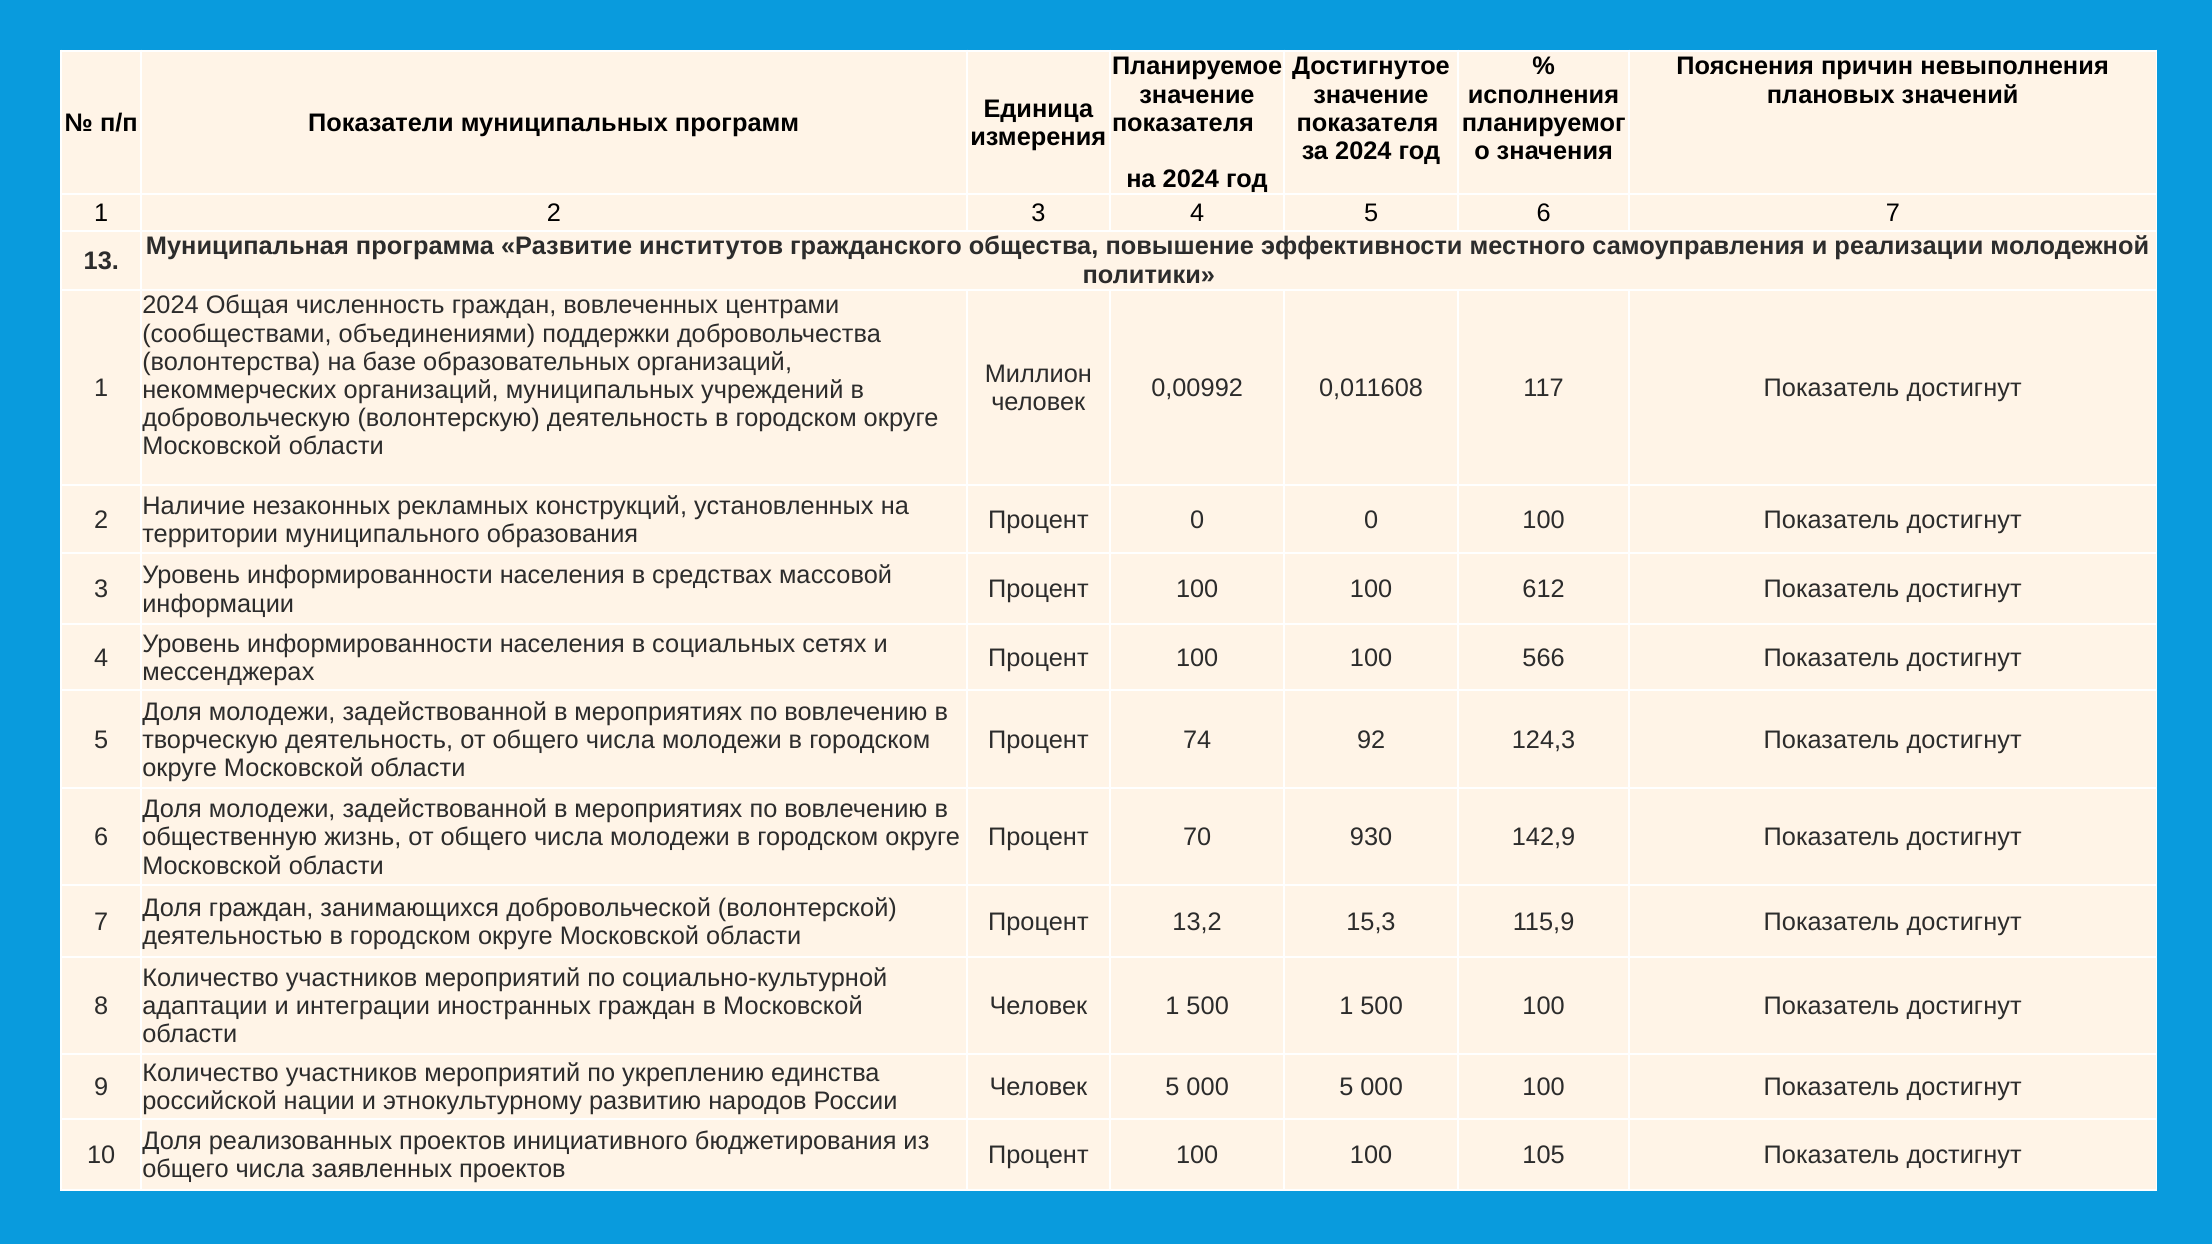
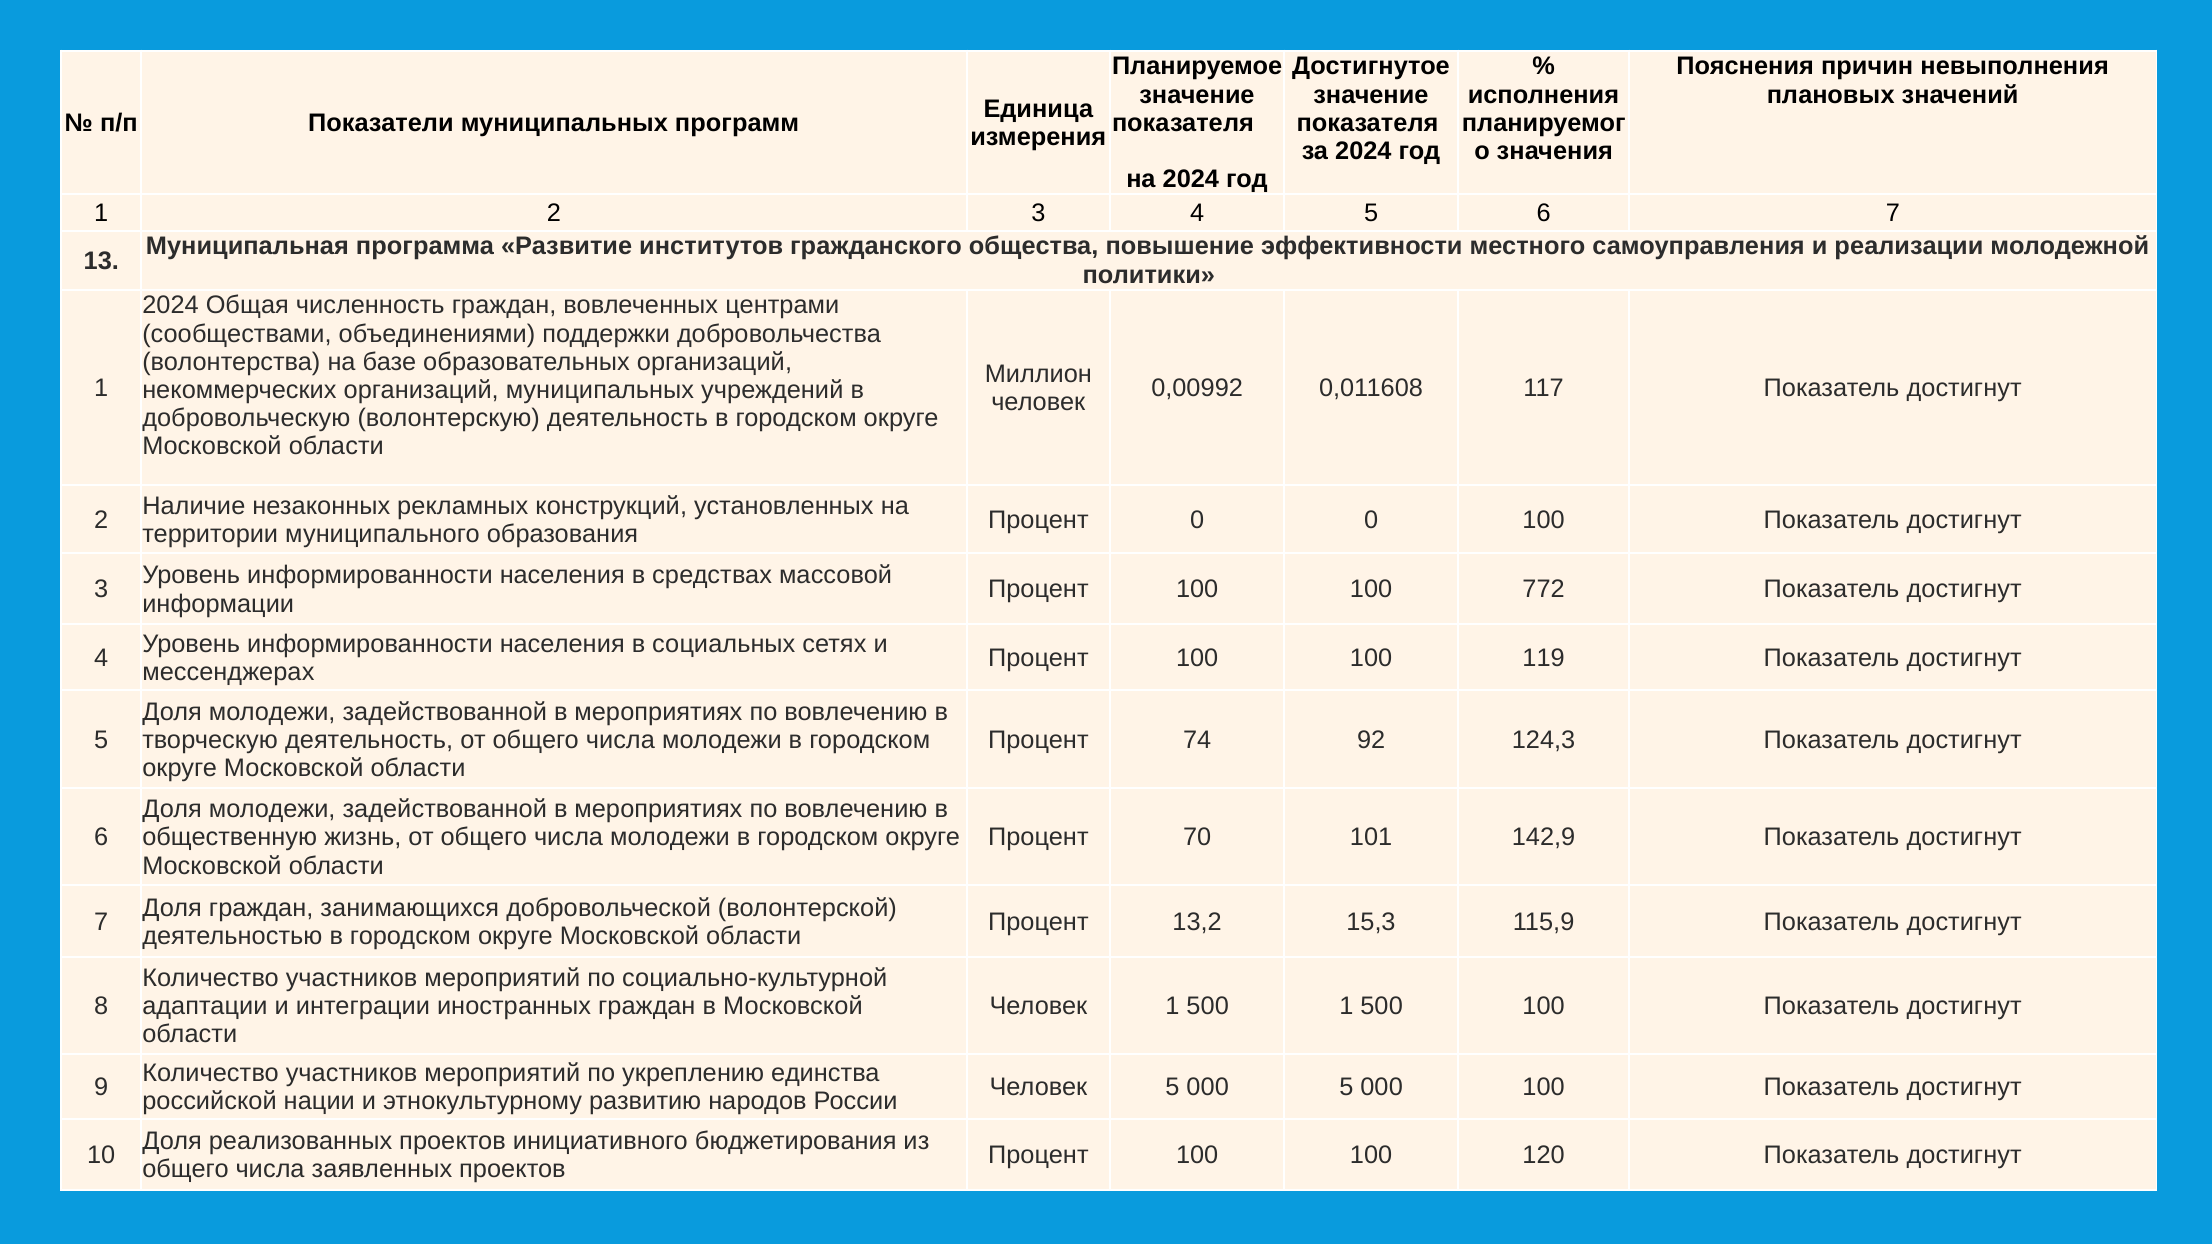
612: 612 -> 772 (1544, 590)
566: 566 -> 119 (1544, 658)
930: 930 -> 101 (1371, 838)
105: 105 -> 120 (1544, 1156)
